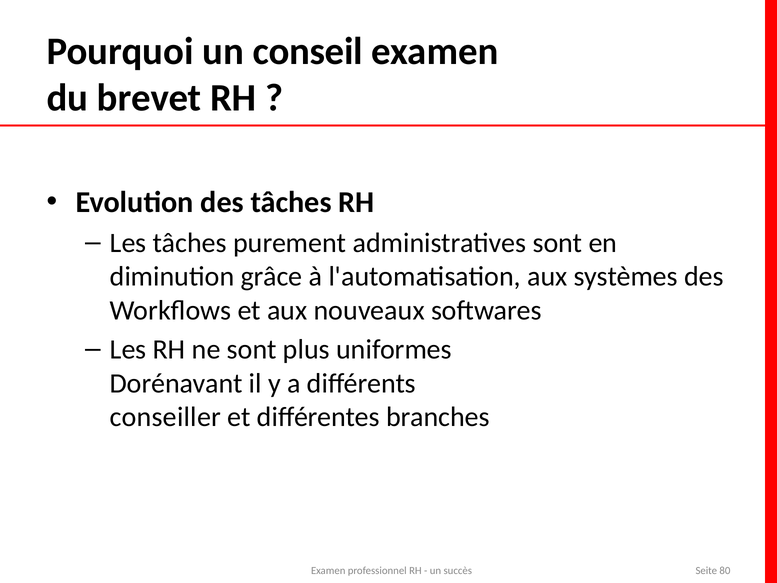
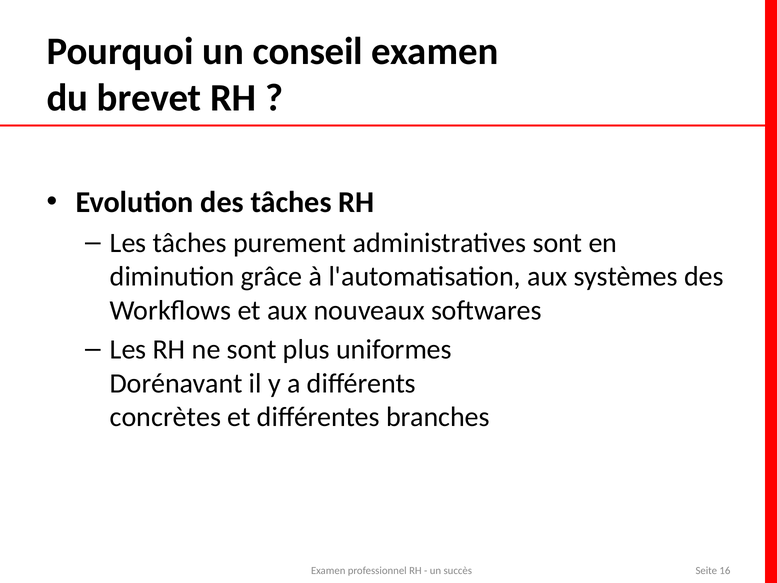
conseiller: conseiller -> concrètes (165, 417)
80: 80 -> 16 (725, 570)
